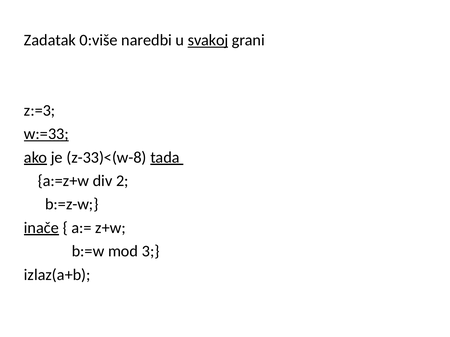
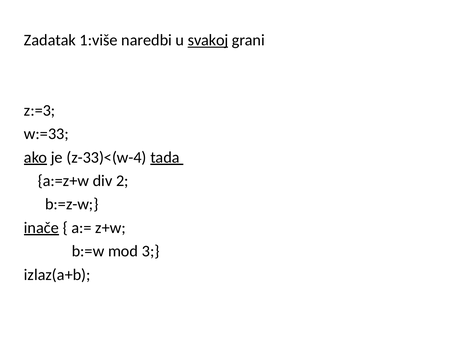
0:više: 0:više -> 1:više (99, 40)
w:=33 underline: present -> none (46, 134)
z-33)<(w-8: z-33)<(w-8 -> z-33)<(w-4 (107, 158)
